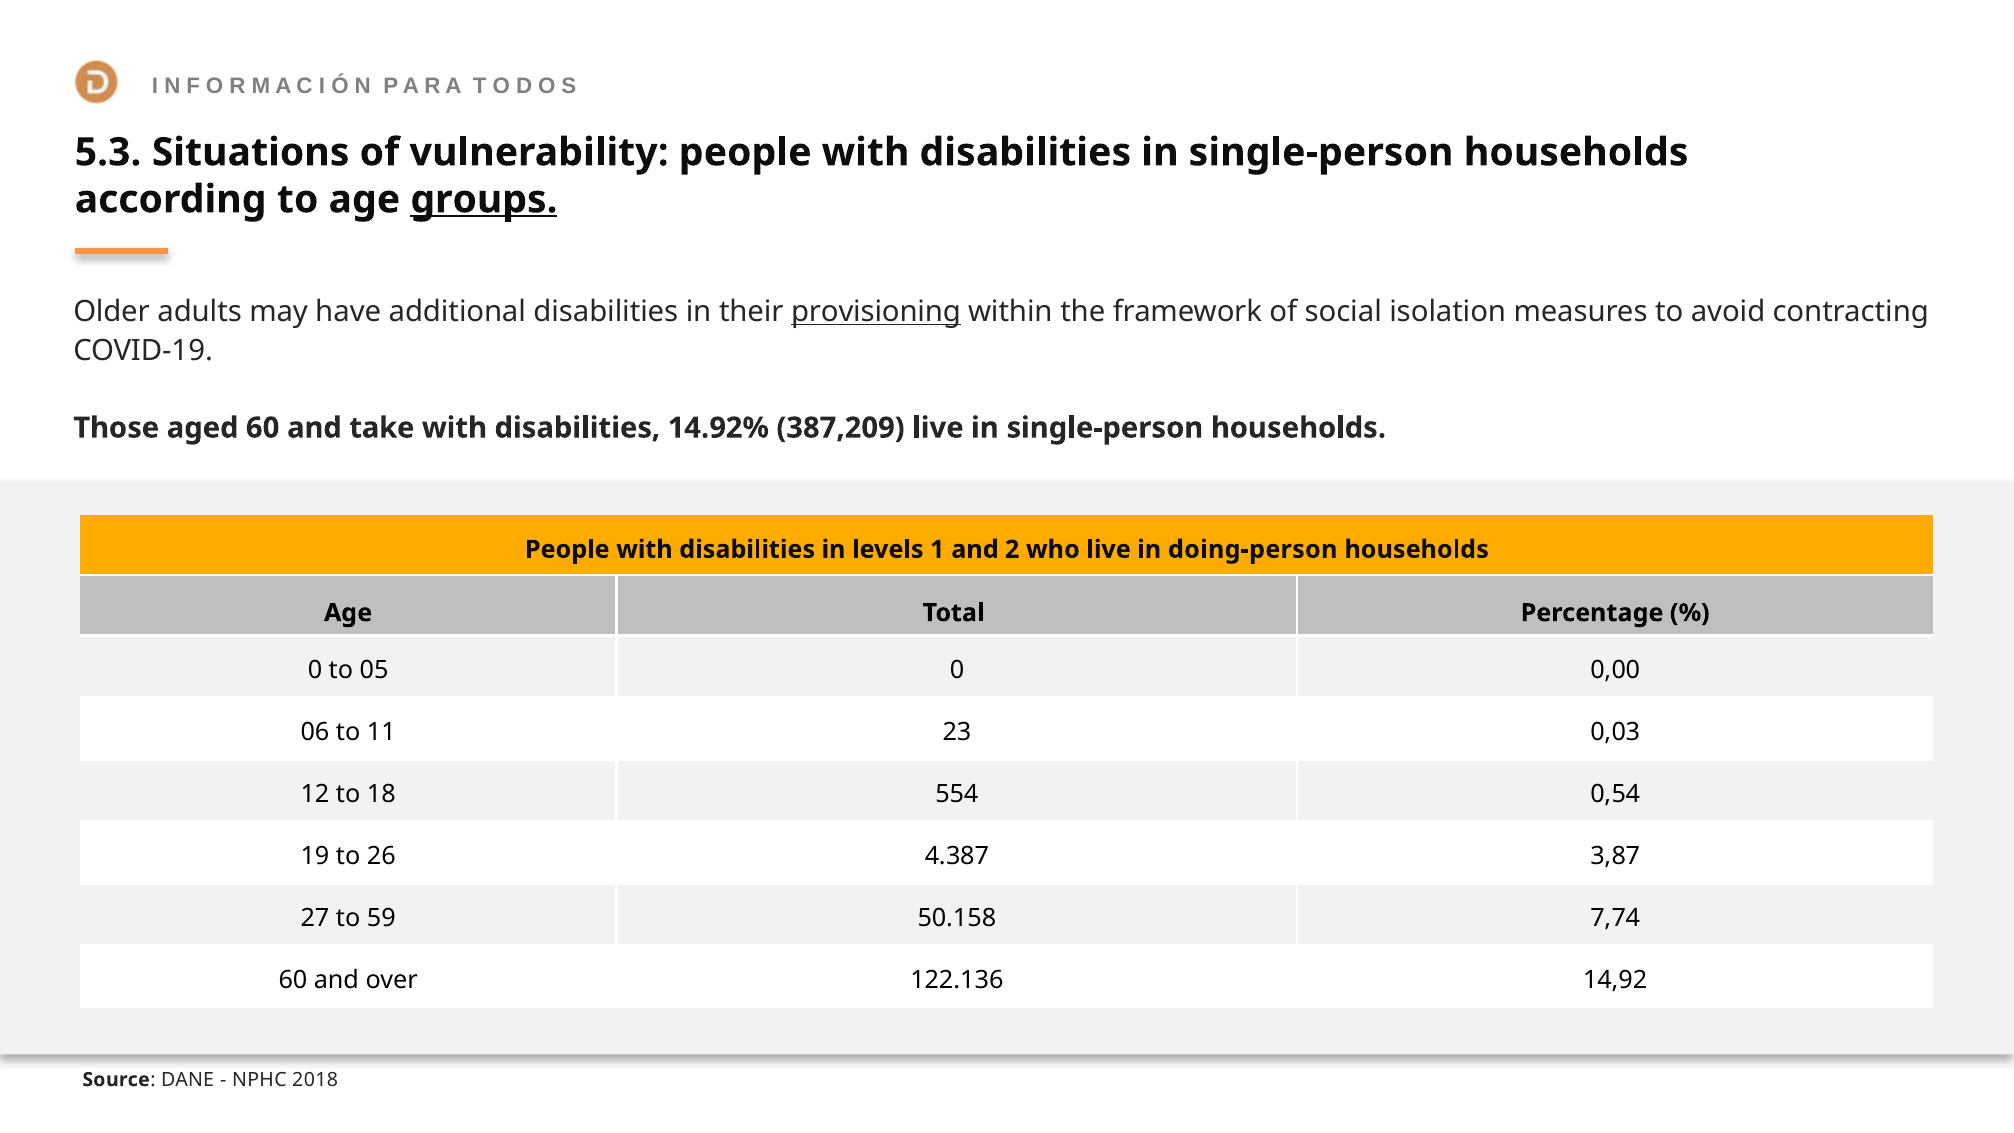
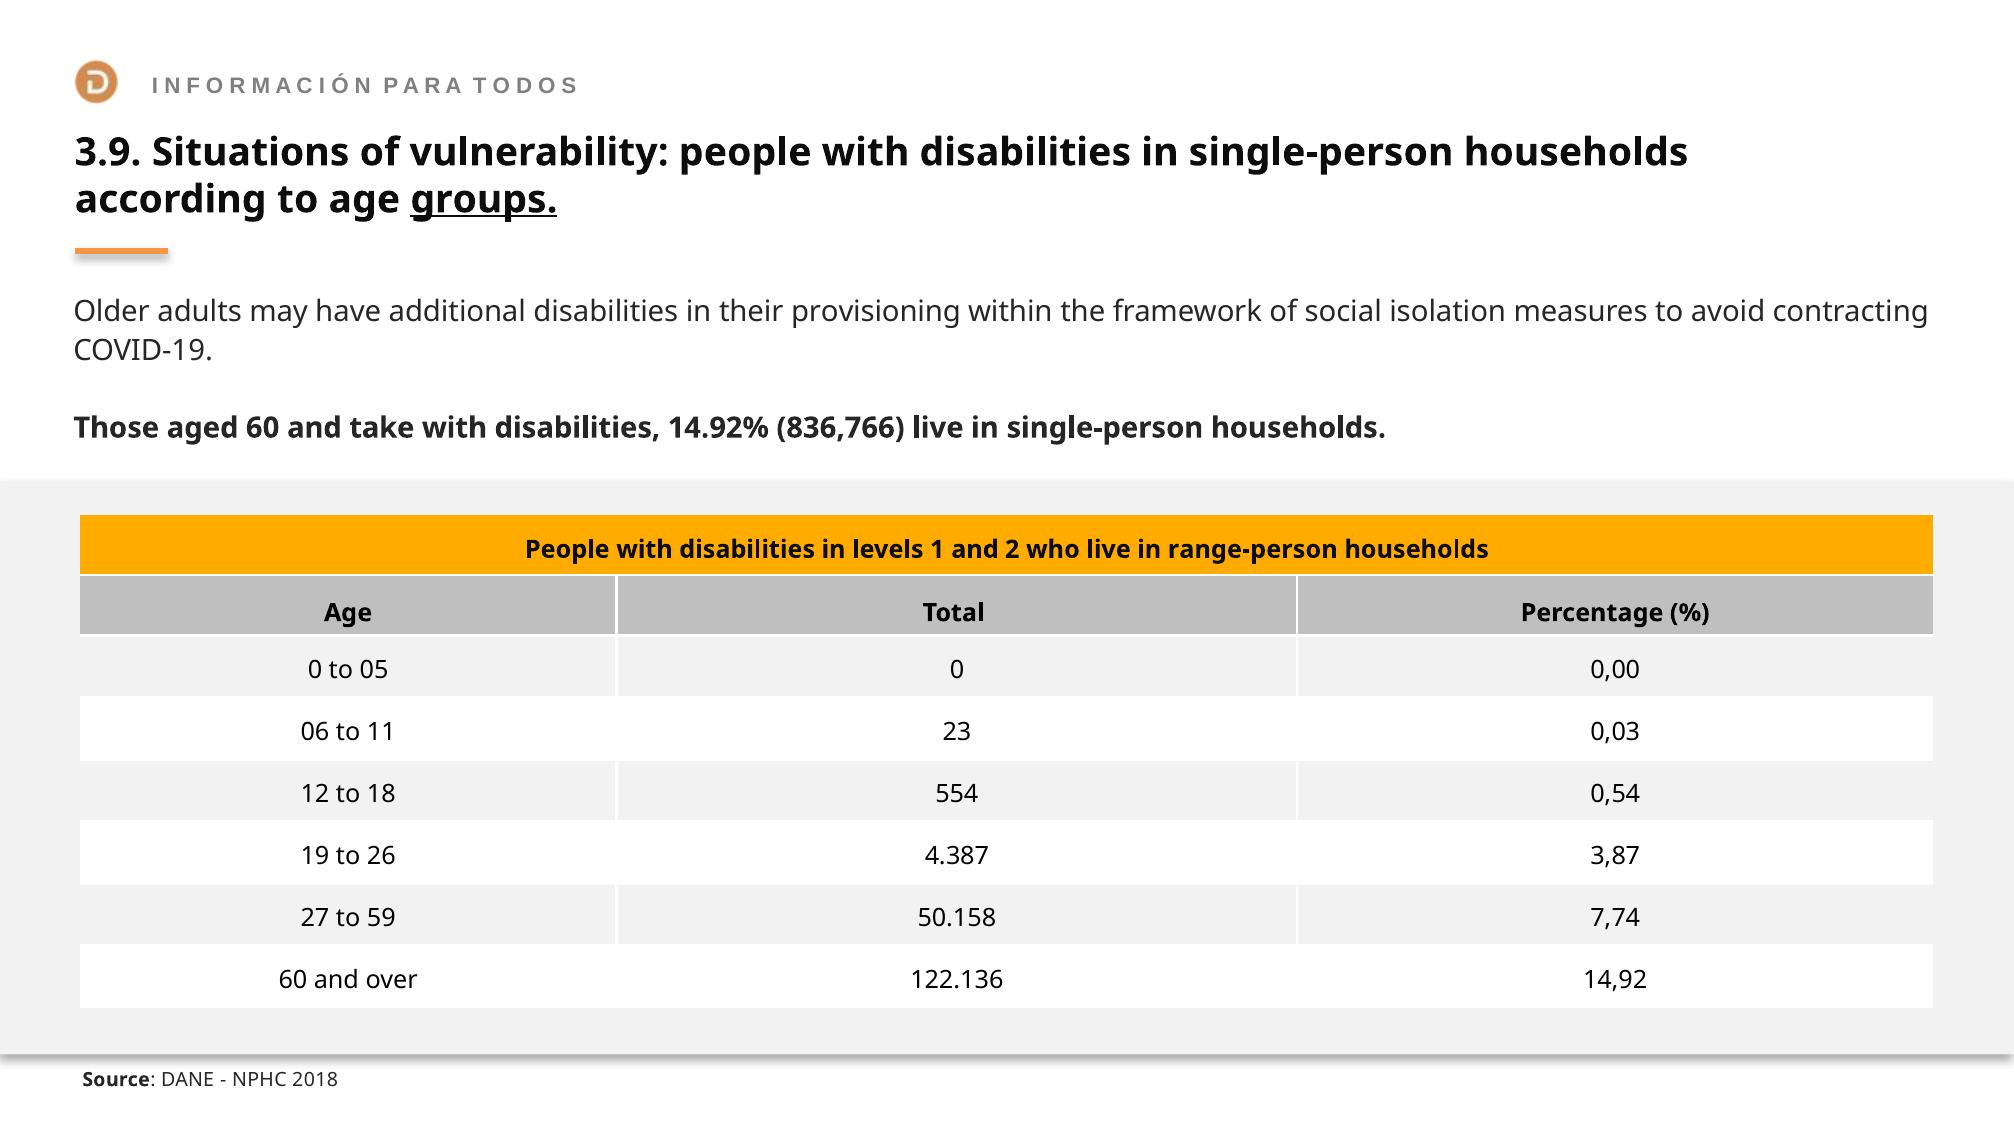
5.3: 5.3 -> 3.9 (108, 152)
provisioning underline: present -> none (876, 312)
387,209: 387,209 -> 836,766 (841, 428)
doing-person: doing-person -> range-person (1253, 549)
